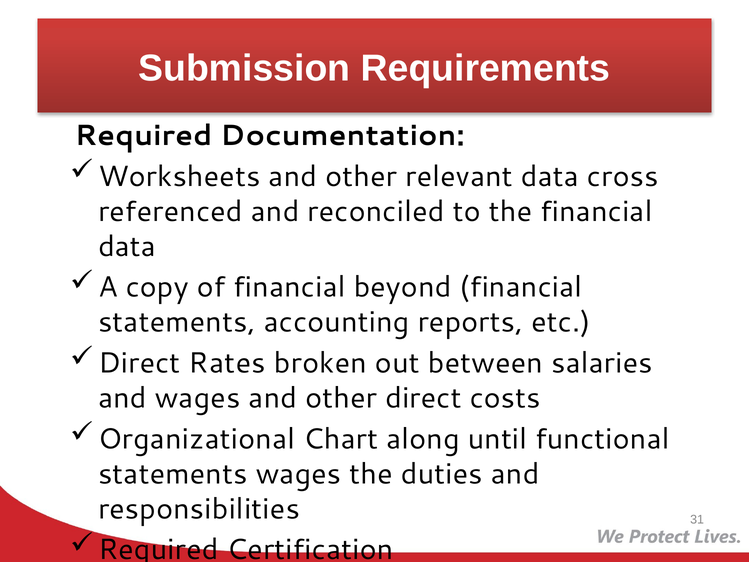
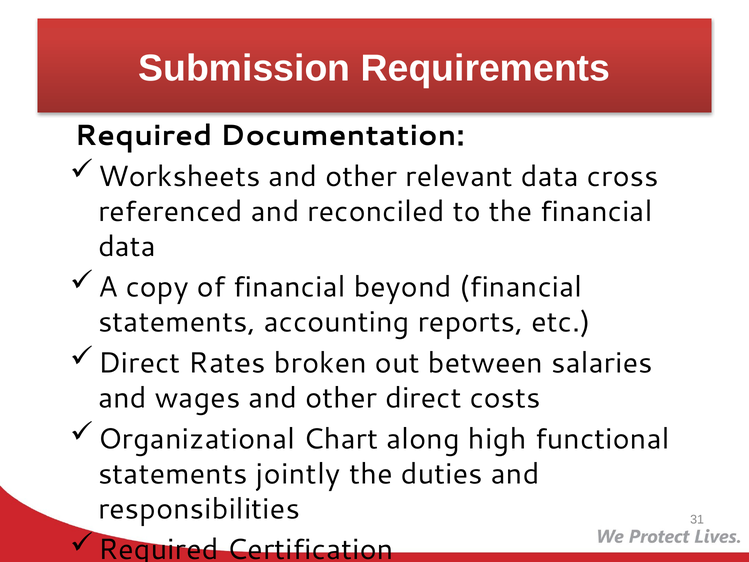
until: until -> high (497, 439)
statements wages: wages -> jointly (298, 474)
